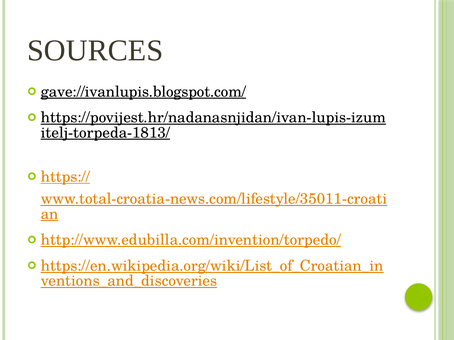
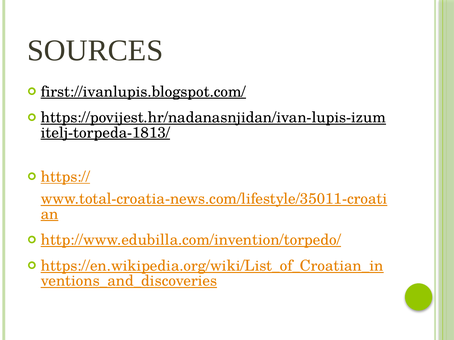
gave://ivanlupis.blogspot.com/: gave://ivanlupis.blogspot.com/ -> first://ivanlupis.blogspot.com/ (143, 92)
